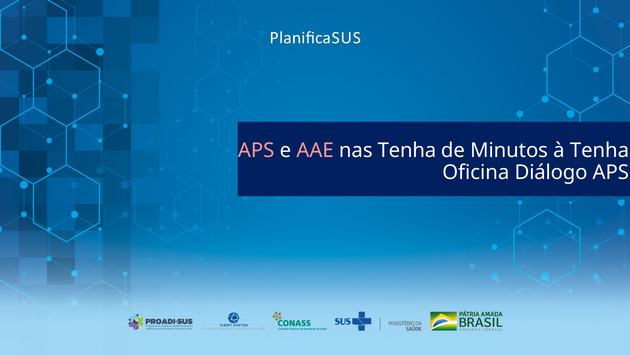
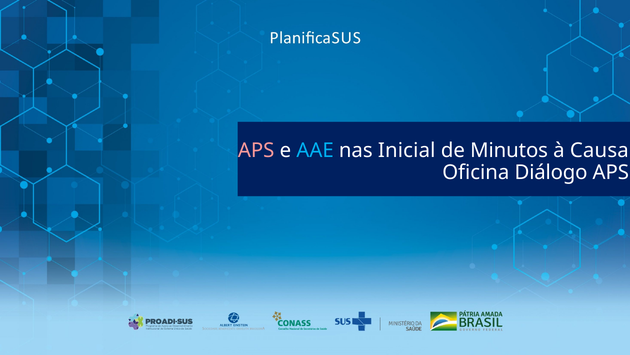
AAE colour: pink -> light blue (315, 150)
nas Tenha: Tenha -> Inicial (407, 150)
à Tenha: Tenha -> Causa (599, 150)
